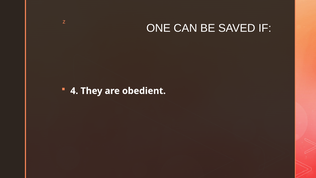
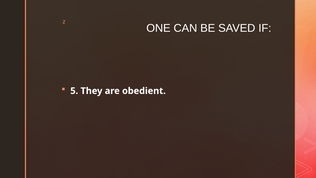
4: 4 -> 5 (74, 91)
